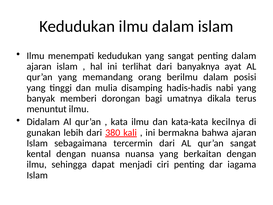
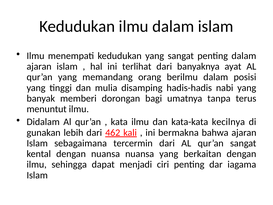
dikala: dikala -> tanpa (219, 98)
380: 380 -> 462 (113, 132)
